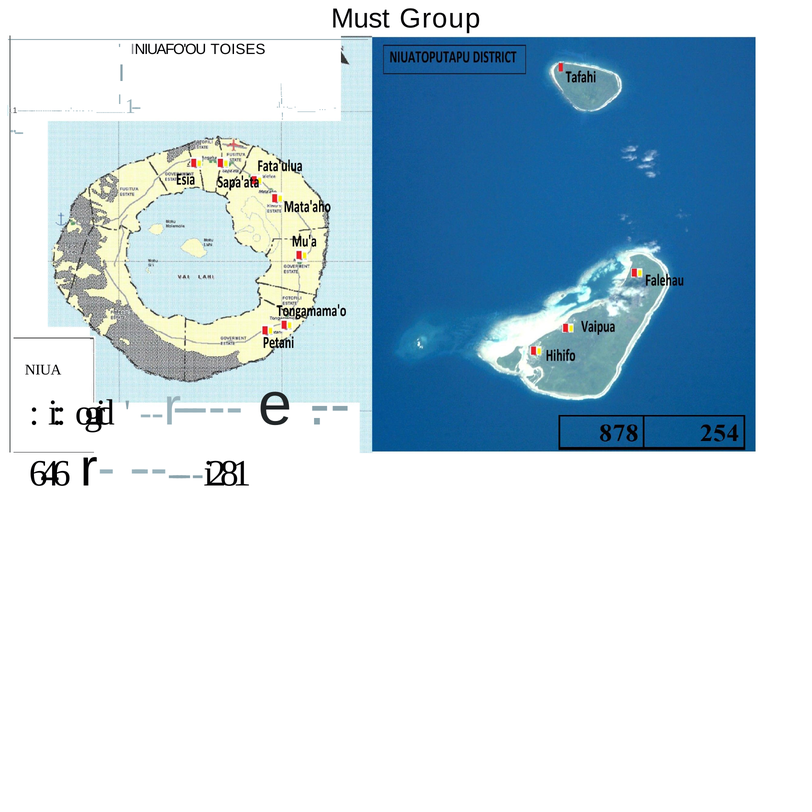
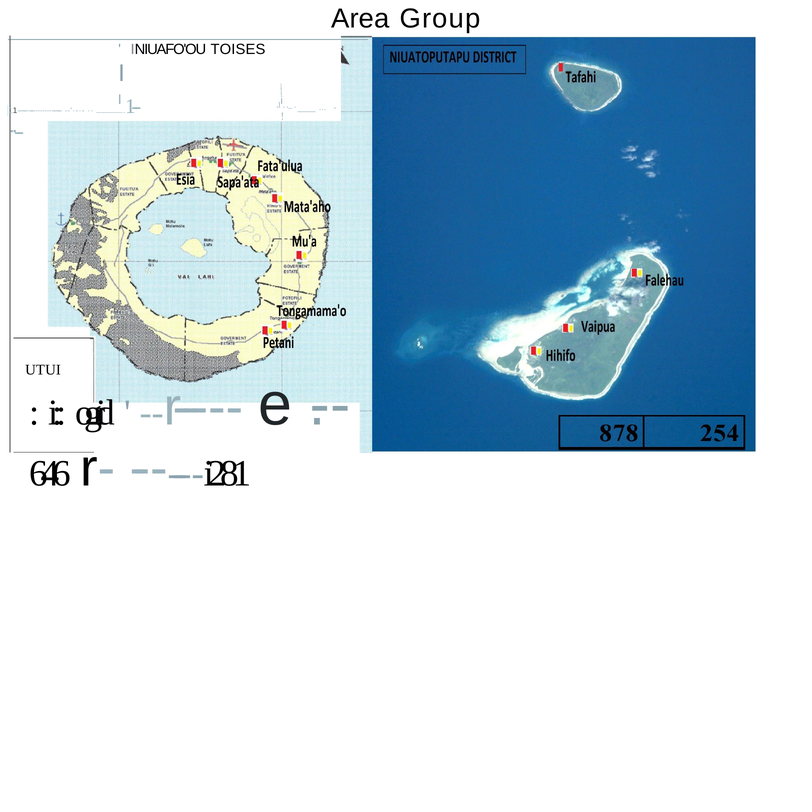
Must: Must -> Area (360, 18)
NIUA: NIUA -> UTUI (43, 370)
